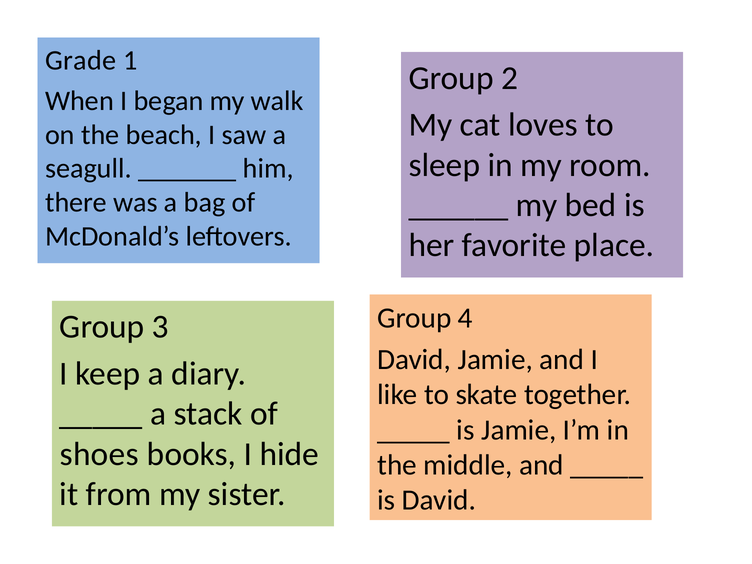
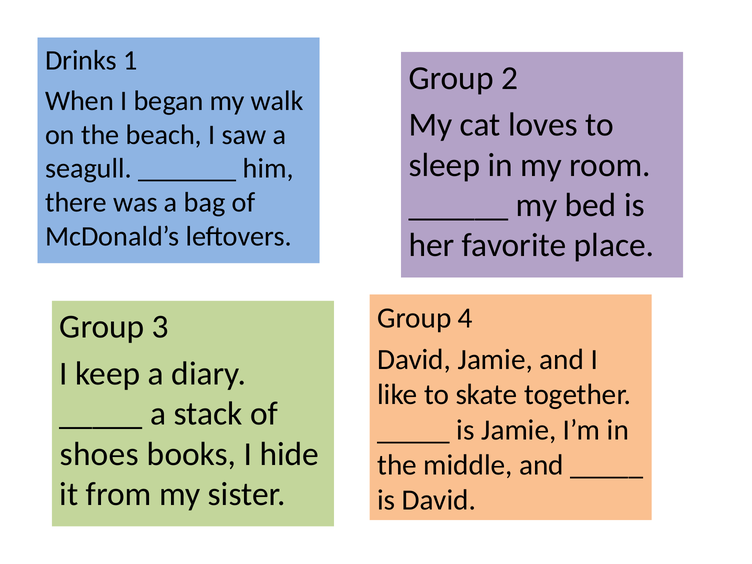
Grade: Grade -> Drinks (81, 60)
